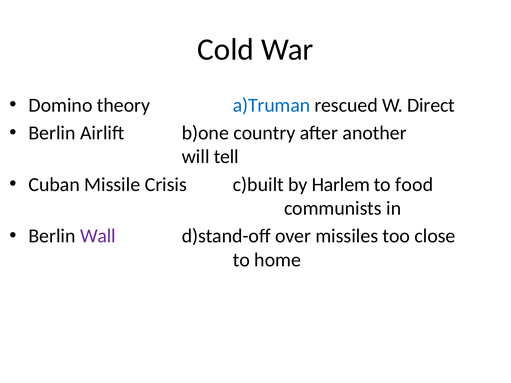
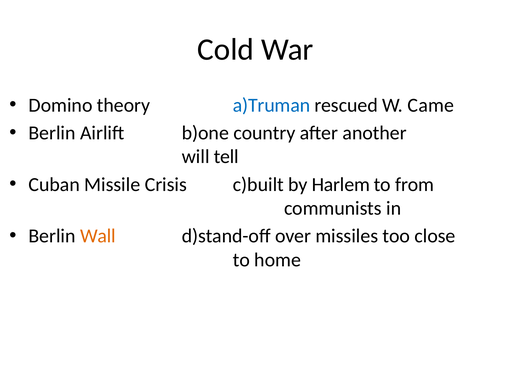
Direct: Direct -> Came (431, 105)
food: food -> from (415, 185)
Wall colour: purple -> orange (98, 236)
